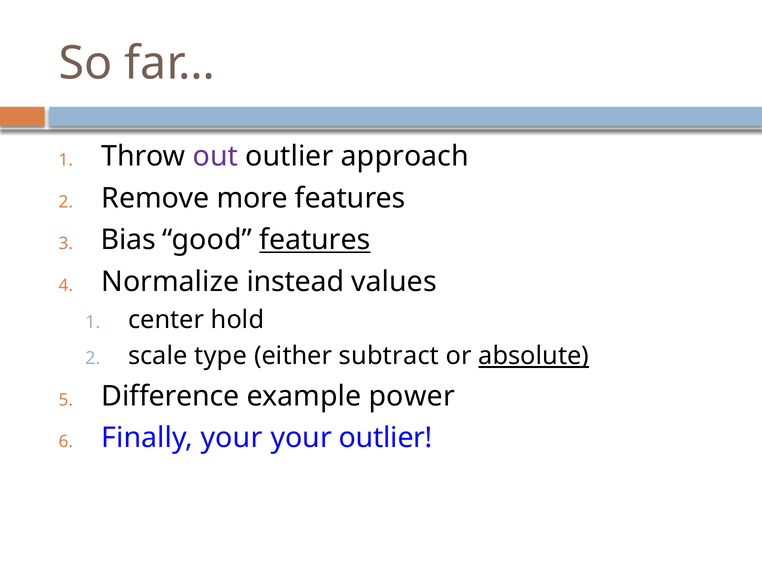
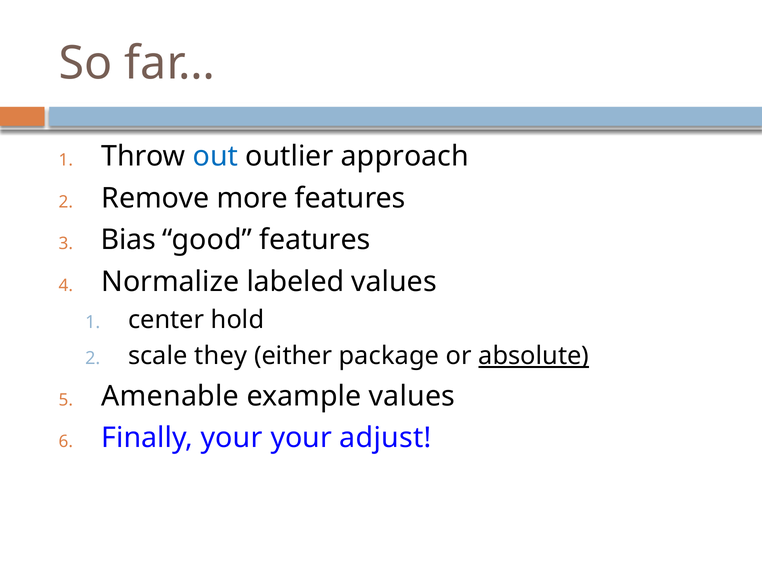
out colour: purple -> blue (215, 156)
features underline: present -> none (315, 240)
instead: instead -> labeled (295, 281)
type: type -> they (221, 356)
subtract: subtract -> package (389, 356)
Difference: Difference -> Amenable (170, 396)
example power: power -> values (412, 396)
your outlier: outlier -> adjust (385, 438)
